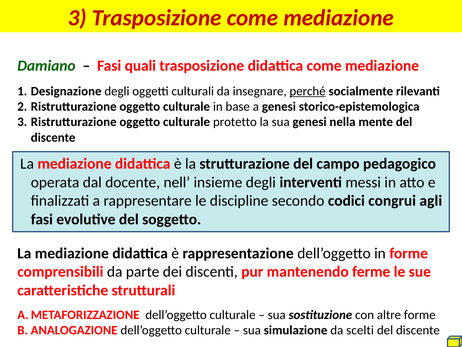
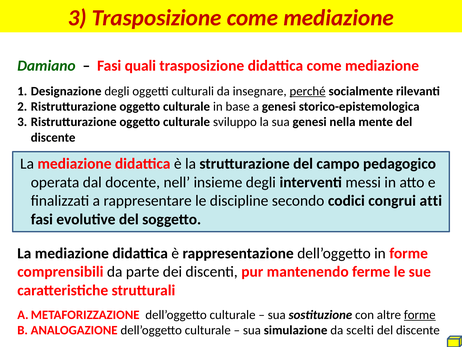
protetto: protetto -> sviluppo (235, 122)
agli: agli -> atti (431, 201)
forme underline: none -> present (420, 314)
